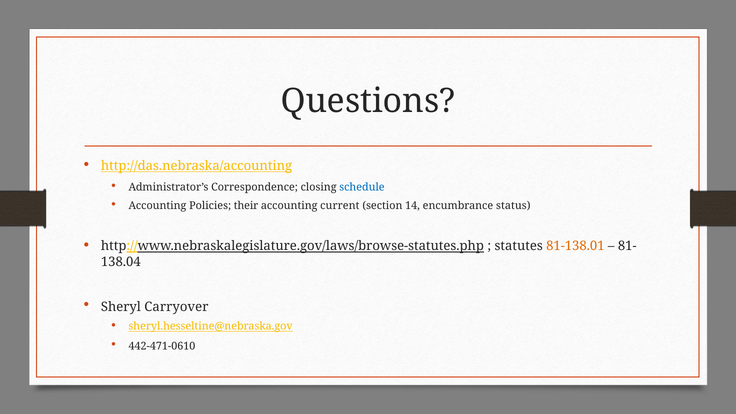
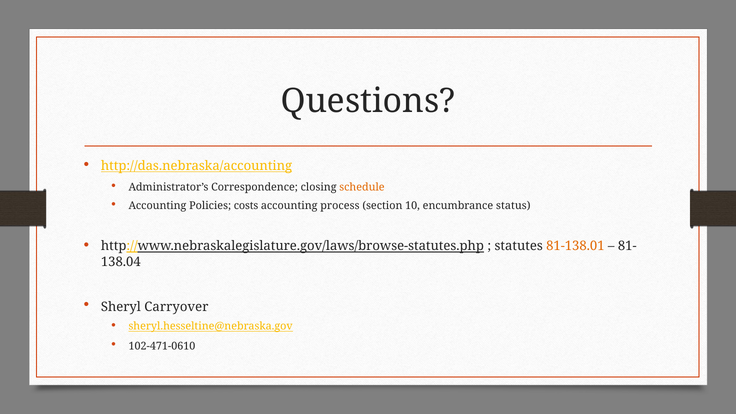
schedule colour: blue -> orange (362, 187)
their: their -> costs (246, 206)
current: current -> process (340, 206)
14: 14 -> 10 (413, 206)
442-471-0610: 442-471-0610 -> 102-471-0610 (162, 346)
